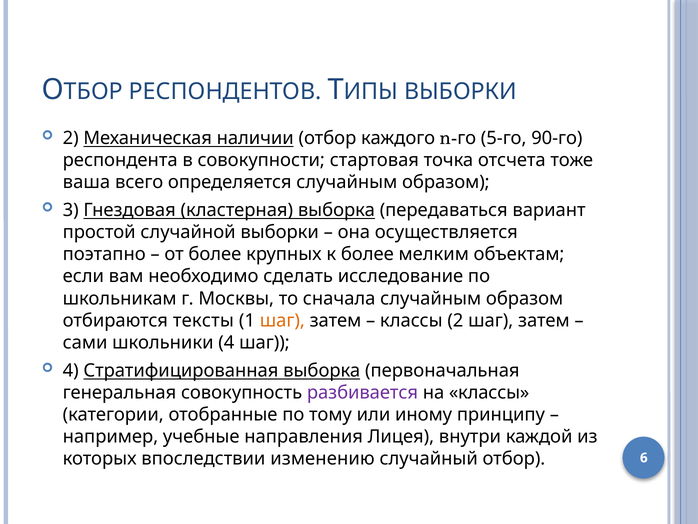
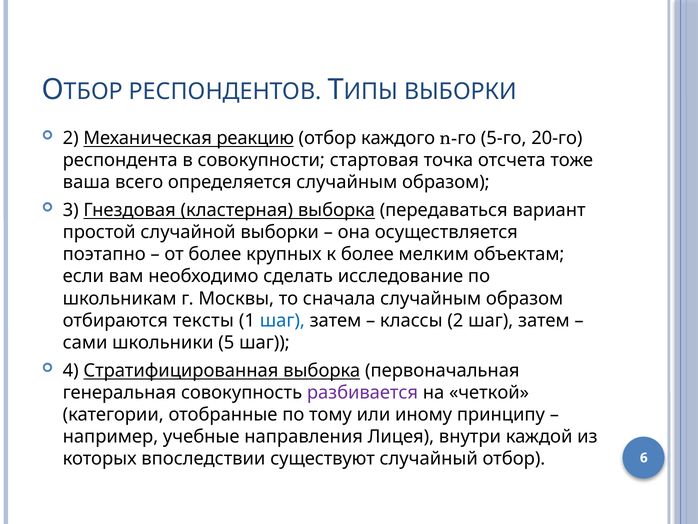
наличии: наличии -> реакцию (255, 138)
90-го: 90-го -> 20-го (557, 138)
шаг colour: orange -> blue (282, 320)
школьники 4: 4 -> 5 (226, 342)
на классы: классы -> четкой (489, 392)
изменению: изменению -> существуют (323, 458)
